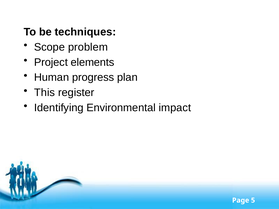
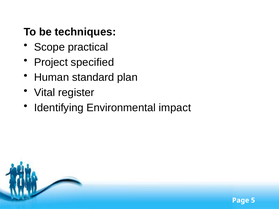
problem: problem -> practical (88, 47)
elements: elements -> specified (92, 62)
progress: progress -> standard (93, 78)
This: This -> Vital (45, 93)
